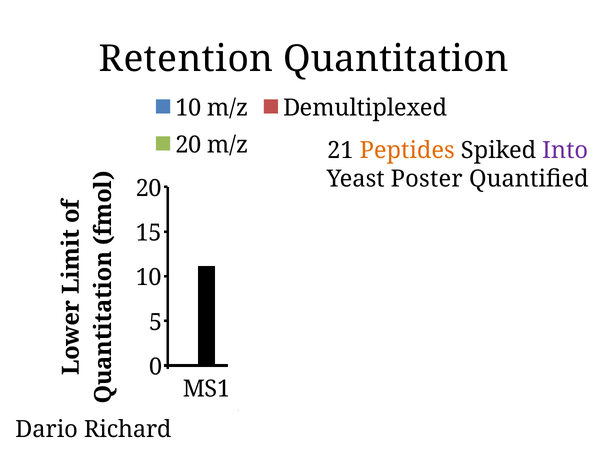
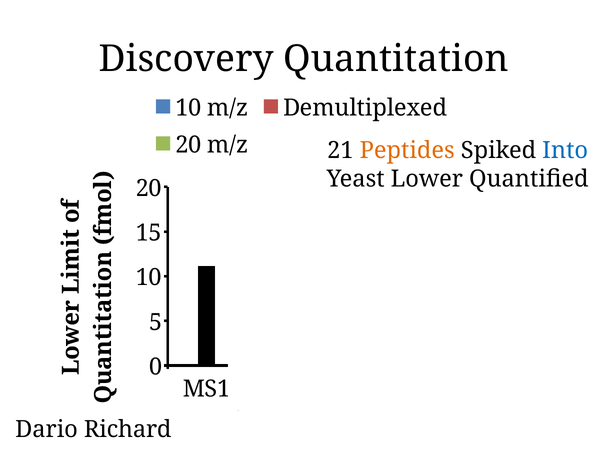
Retention: Retention -> Discovery (186, 59)
Into colour: purple -> blue (565, 151)
Poster: Poster -> Lower (427, 179)
